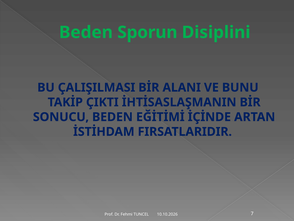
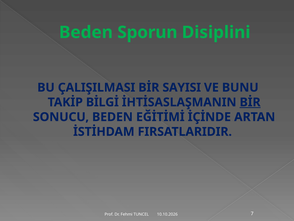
ALANI: ALANI -> SAYISI (182, 87)
ÇIKTI: ÇIKTI -> BİLGİ (102, 102)
BİR underline: none -> present (250, 102)
